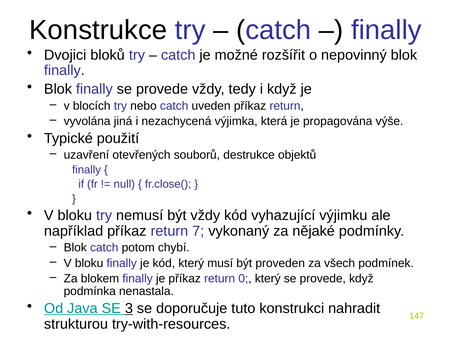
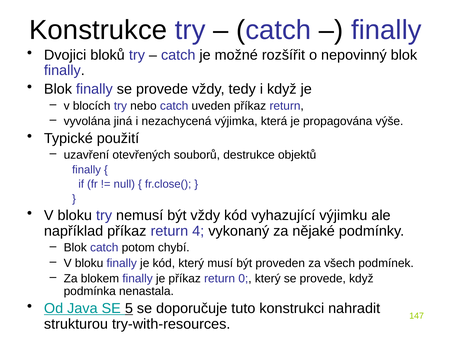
7: 7 -> 4 (198, 231)
3: 3 -> 5 (129, 309)
